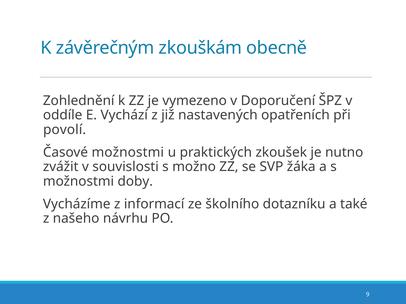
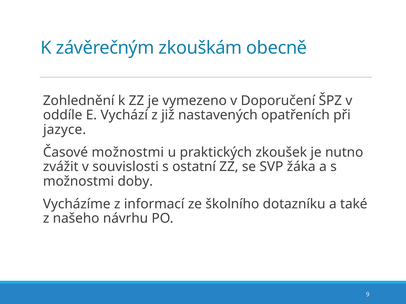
povolí: povolí -> jazyce (65, 130)
možno: možno -> ostatní (194, 167)
